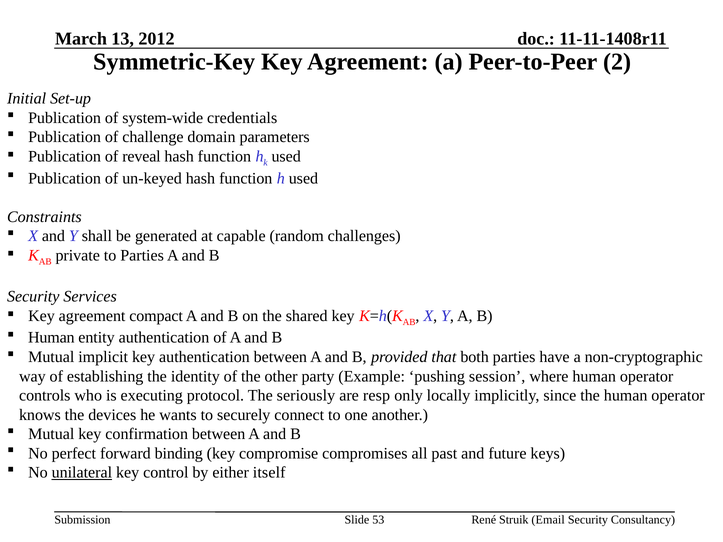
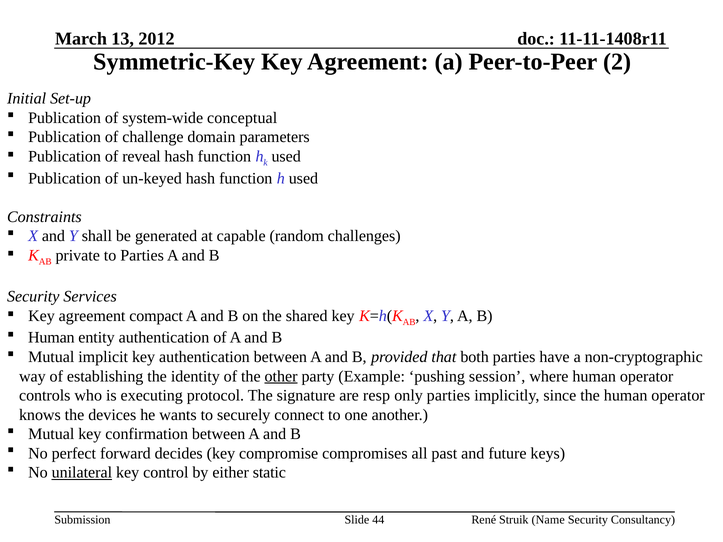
credentials: credentials -> conceptual (242, 118)
other underline: none -> present (281, 376)
seriously: seriously -> signature (306, 396)
only locally: locally -> parties (448, 396)
binding: binding -> decides (179, 453)
itself: itself -> static (269, 473)
53: 53 -> 44 (378, 520)
Email: Email -> Name (548, 520)
